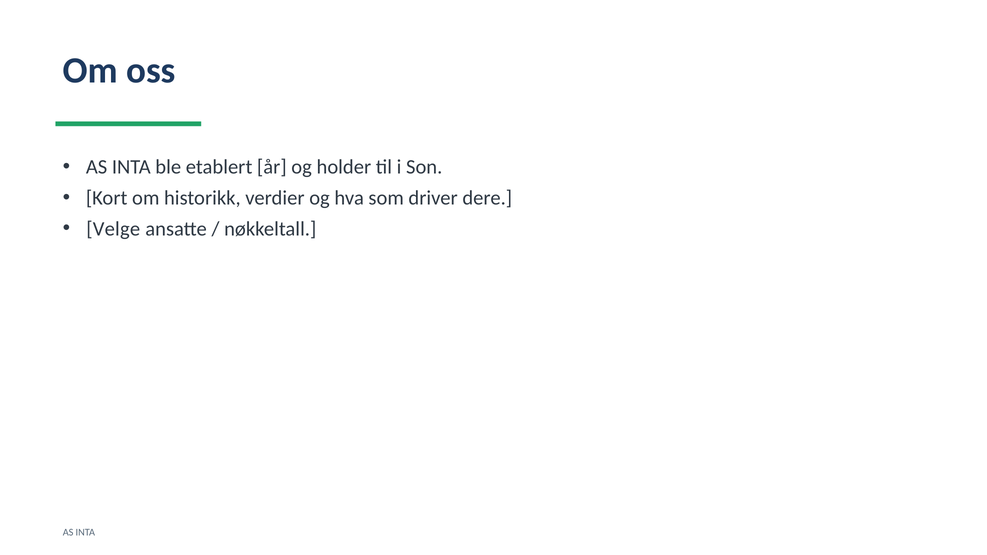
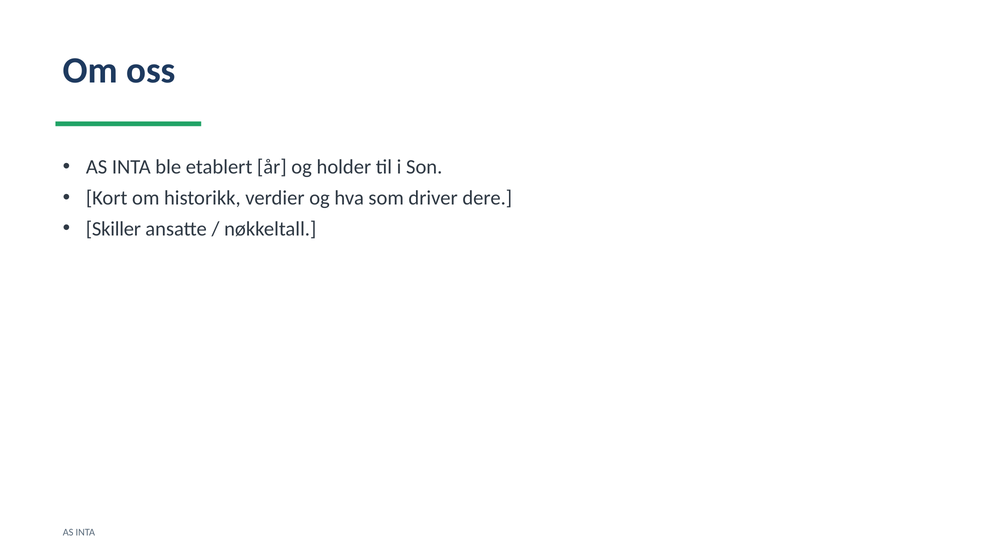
Velge: Velge -> Skiller (113, 229)
